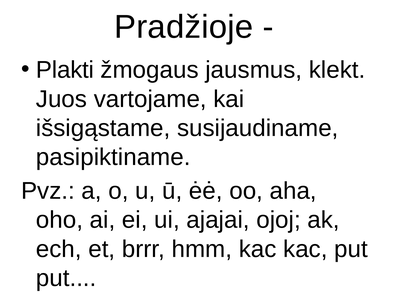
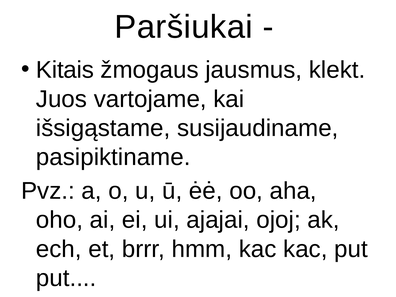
Pradžioje: Pradžioje -> Paršiukai (184, 27)
Plakti: Plakti -> Kitais (65, 70)
